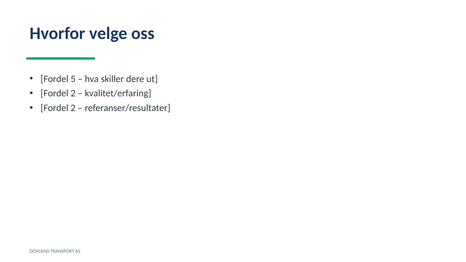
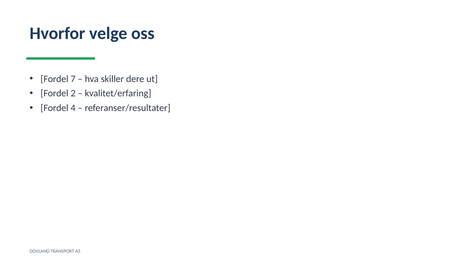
5: 5 -> 7 (73, 79)
2: 2 -> 4 (73, 108)
